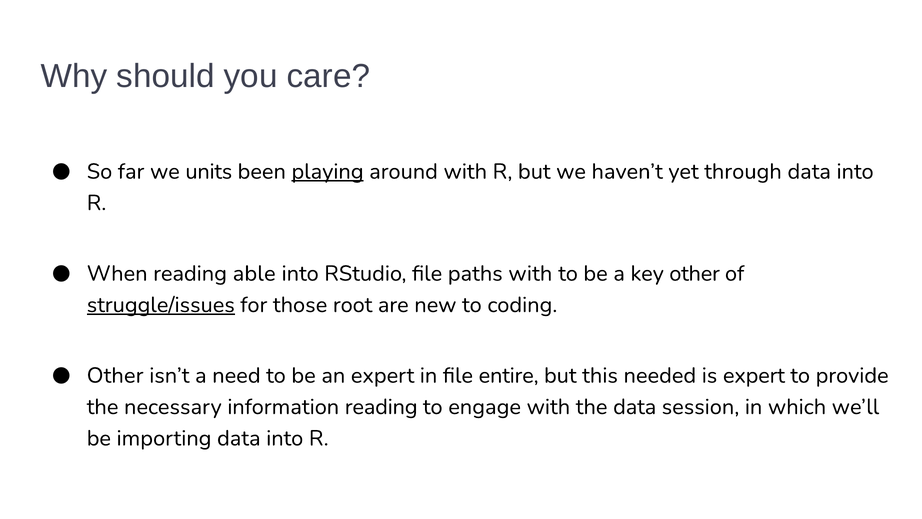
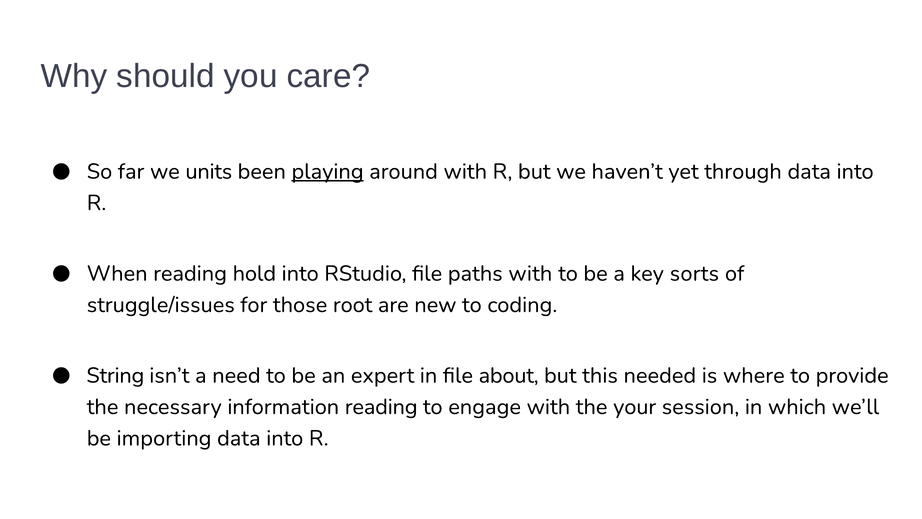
able: able -> hold (254, 273)
key other: other -> sorts (694, 273)
struggle/issues underline: present -> none (161, 305)
Other: Other -> String (115, 375)
entire: entire -> about (509, 375)
is expert: expert -> where (754, 375)
the data: data -> your (635, 407)
